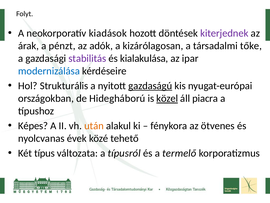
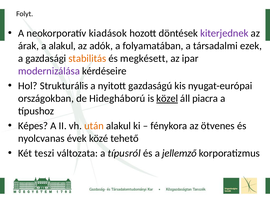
a pénzt: pénzt -> alakul (62, 46)
kizárólagosan: kizárólagosan -> folyamatában (153, 46)
tőke: tőke -> ezek (251, 46)
stabilitás colour: purple -> orange (87, 58)
kialakulása: kialakulása -> megkésett (144, 58)
modernizálása colour: blue -> purple (49, 71)
gazdaságú underline: present -> none (150, 86)
típus: típus -> teszi (44, 153)
termelő: termelő -> jellemző (179, 153)
